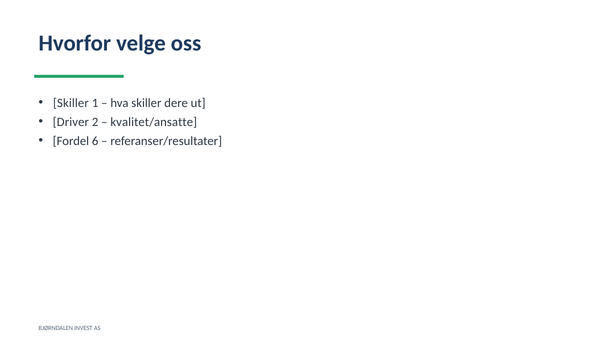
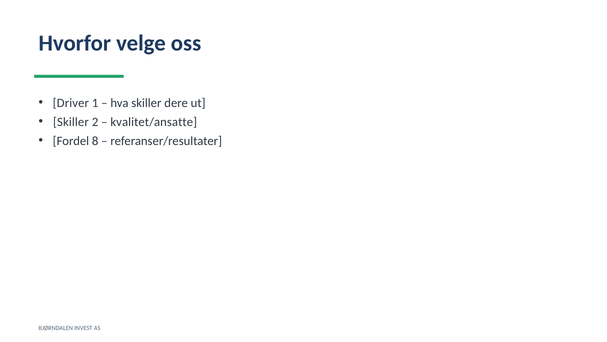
Skiller: Skiller -> Driver (71, 103)
Driver: Driver -> Skiller (71, 122)
6: 6 -> 8 (95, 141)
